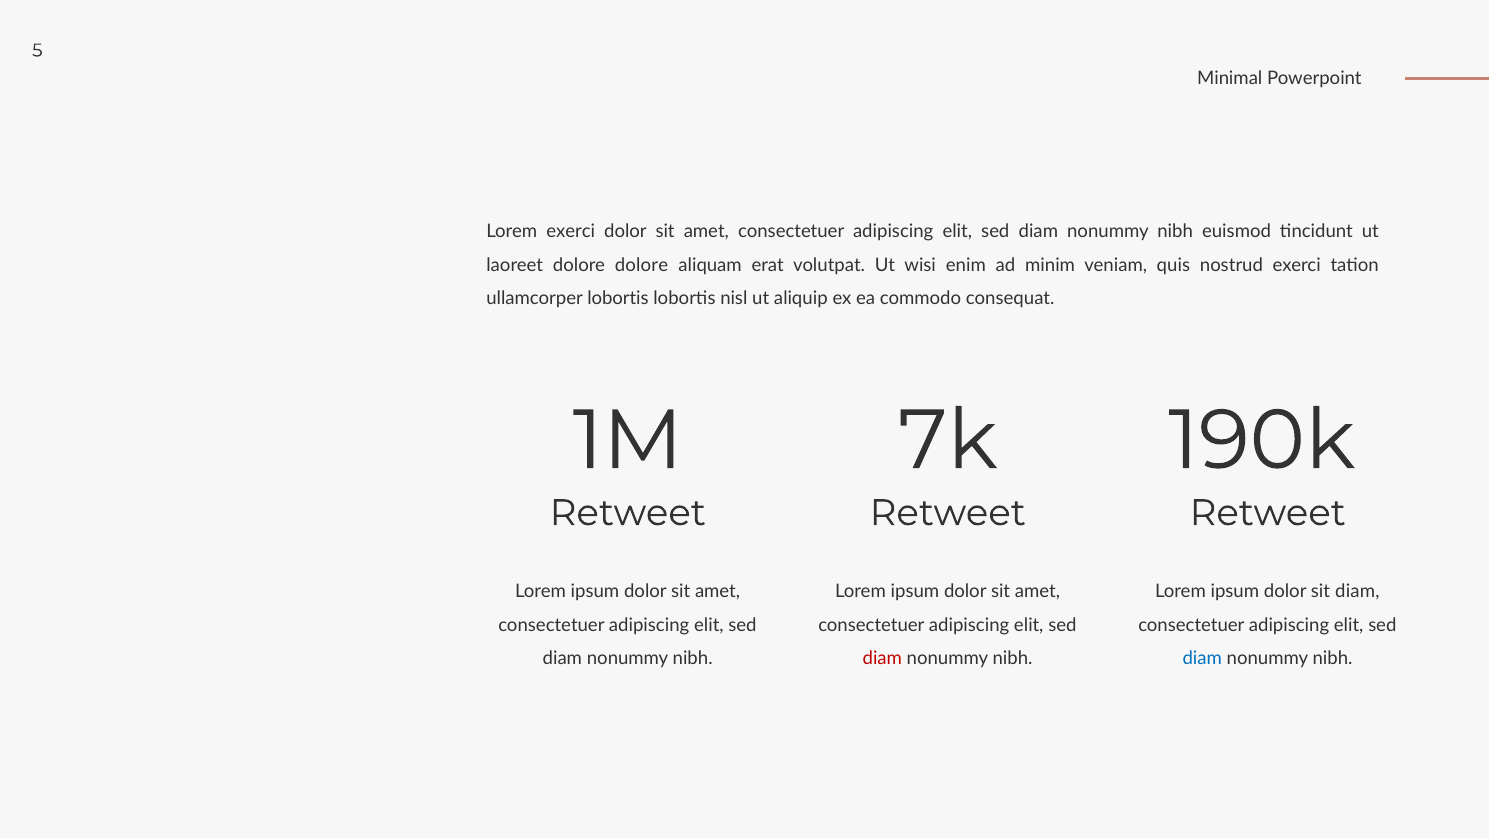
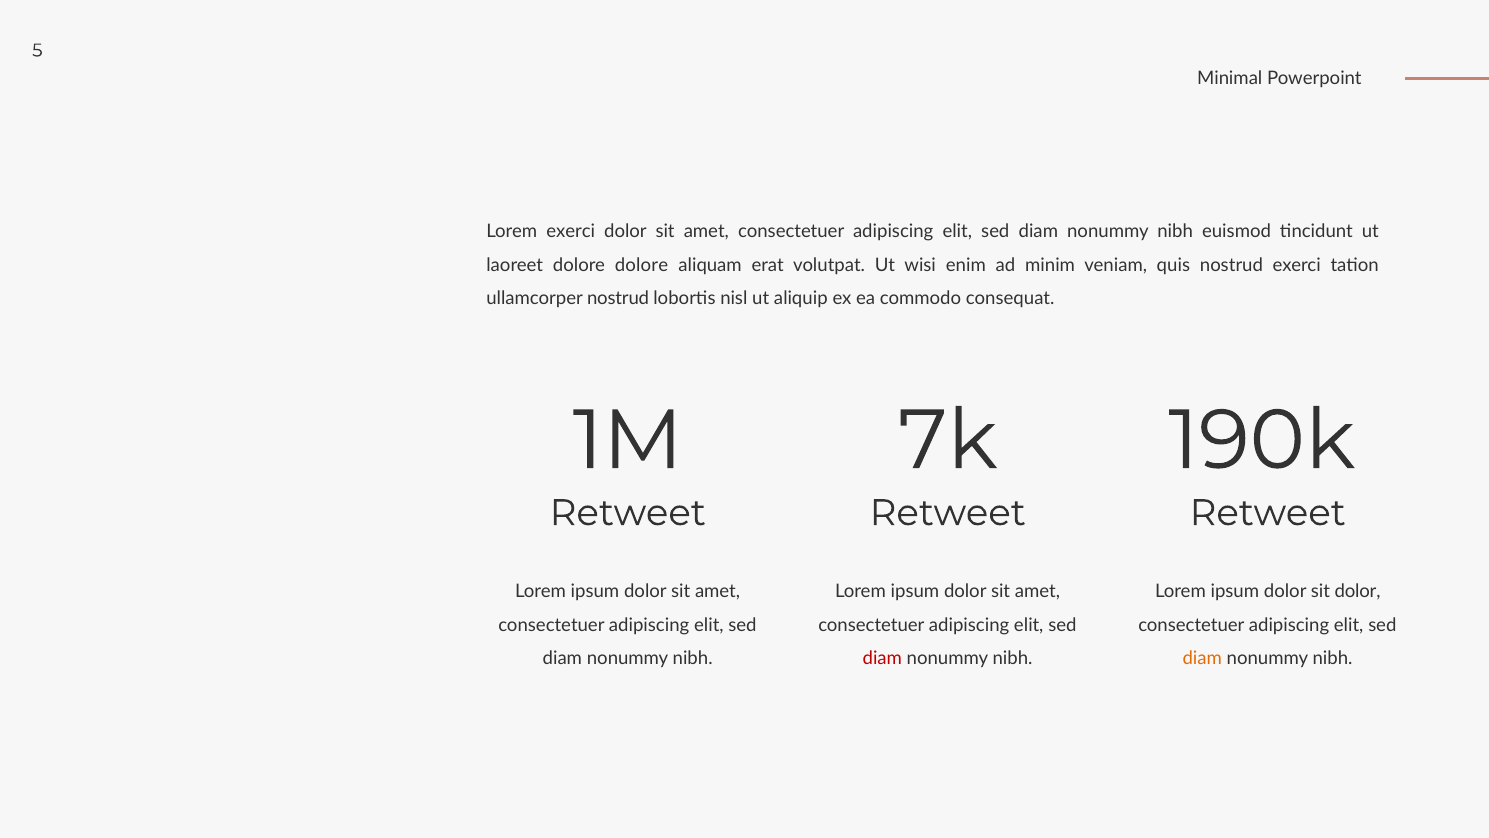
ullamcorper lobortis: lobortis -> nostrud (618, 298)
sit diam: diam -> dolor (1358, 591)
diam colour: blue -> orange (1202, 658)
